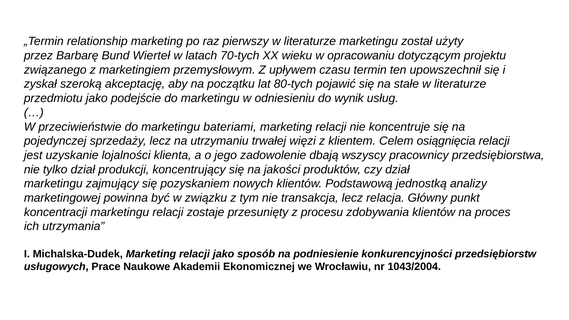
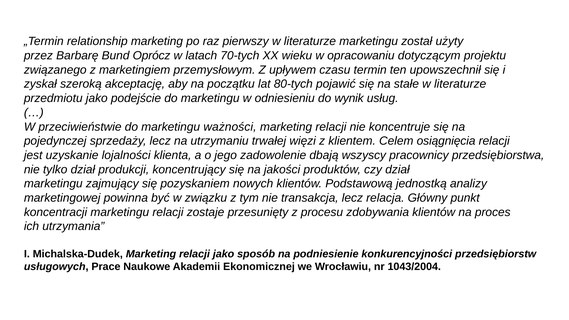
Wierteł: Wierteł -> Oprócz (152, 56)
bateriami: bateriami -> ważności (230, 127)
